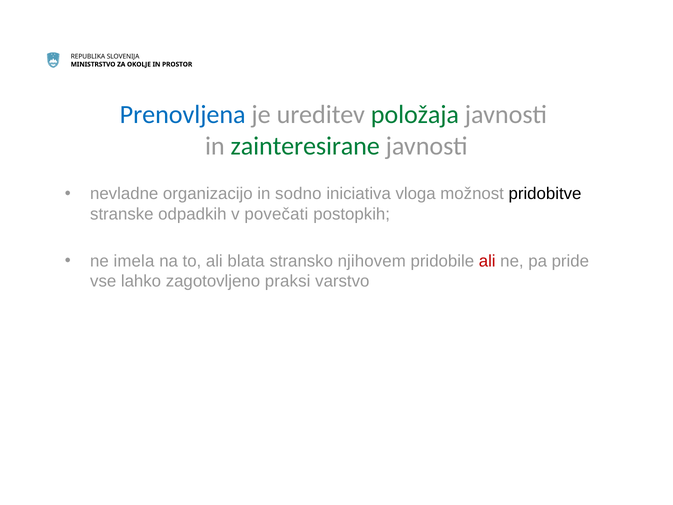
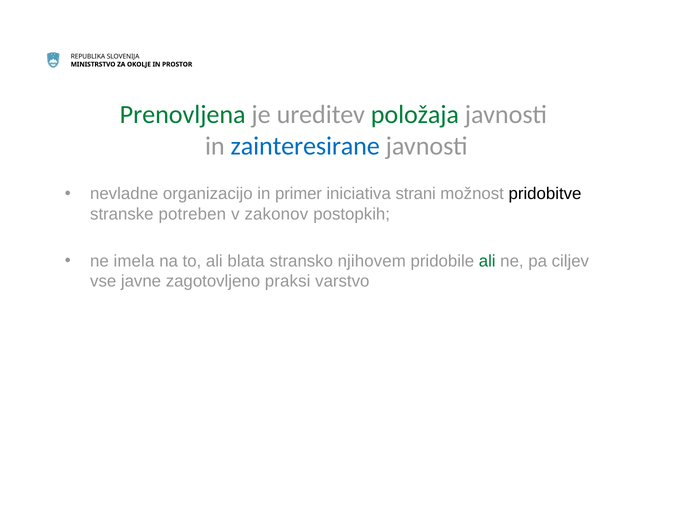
Prenovljena colour: blue -> green (183, 115)
zainteresirane colour: green -> blue (305, 146)
sodno: sodno -> primer (299, 194)
vloga: vloga -> strani (416, 194)
odpadkih: odpadkih -> potreben (192, 214)
povečati: povečati -> zakonov (276, 214)
ali colour: red -> green (487, 261)
pride: pride -> ciljev (570, 261)
lahko: lahko -> javne (141, 281)
